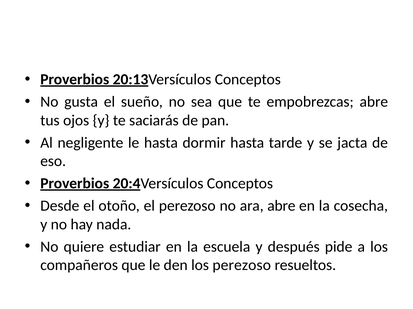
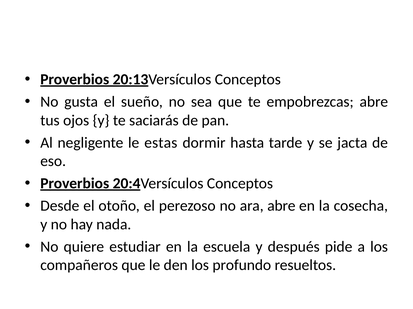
le hasta: hasta -> estas (161, 143)
los perezoso: perezoso -> profundo (242, 266)
